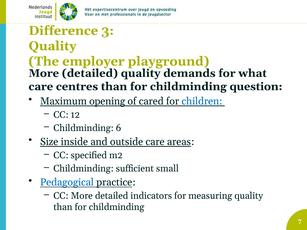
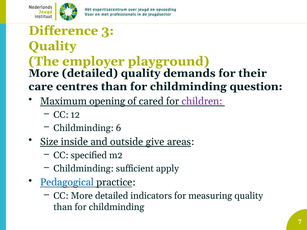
what: what -> their (253, 73)
children colour: blue -> purple (202, 101)
outside care: care -> give (155, 142)
small: small -> apply (167, 169)
